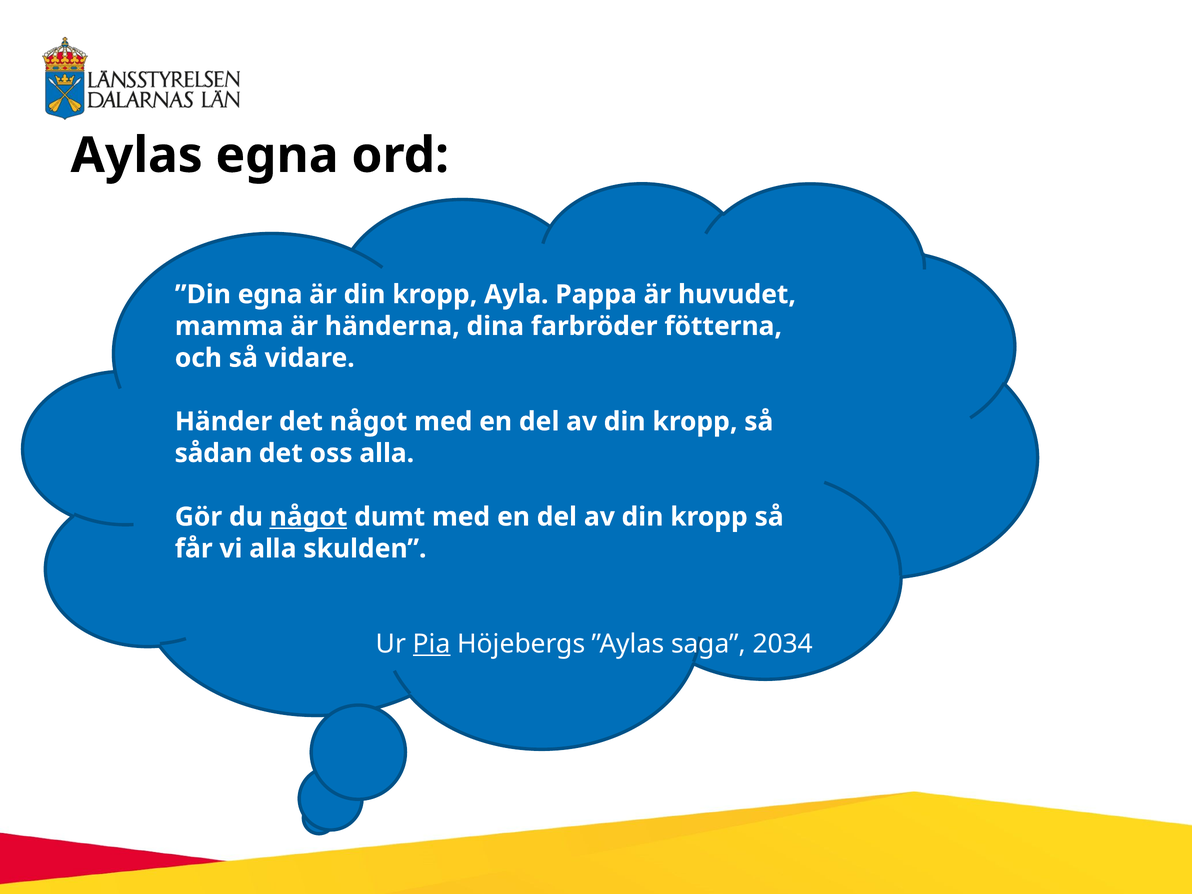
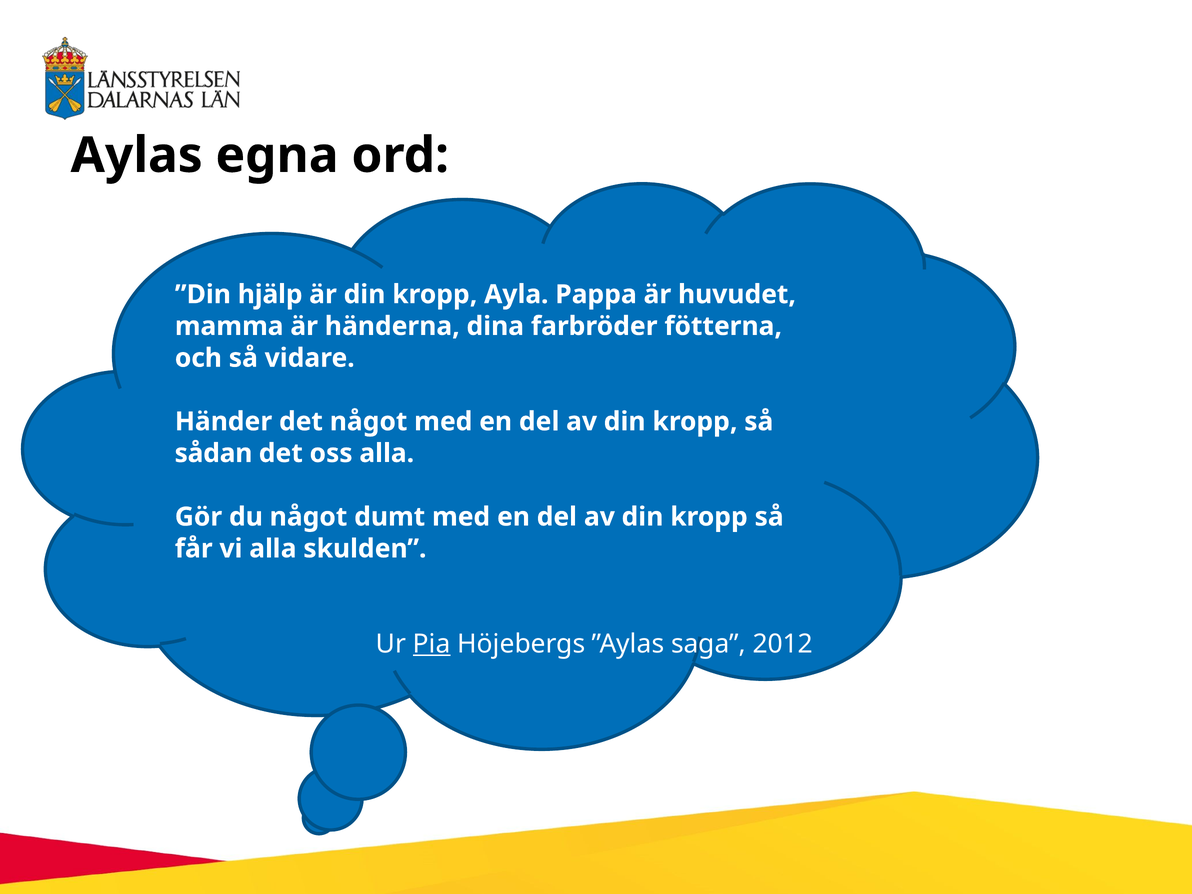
”Din egna: egna -> hjälp (270, 294)
något underline: present -> none (308, 517)
2034: 2034 -> 2012 (783, 644)
